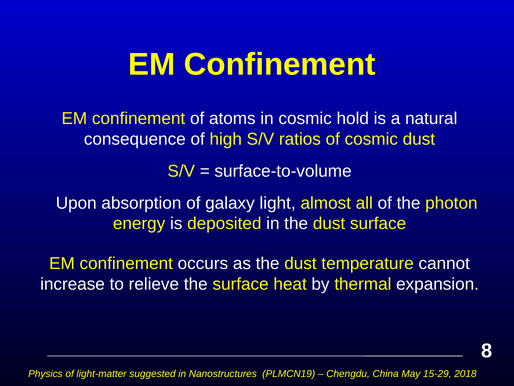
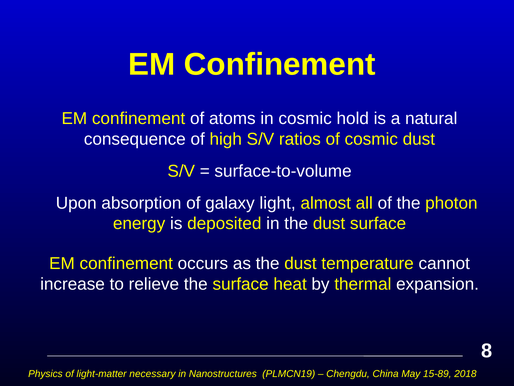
suggested: suggested -> necessary (152, 373)
15-29: 15-29 -> 15-89 (437, 373)
